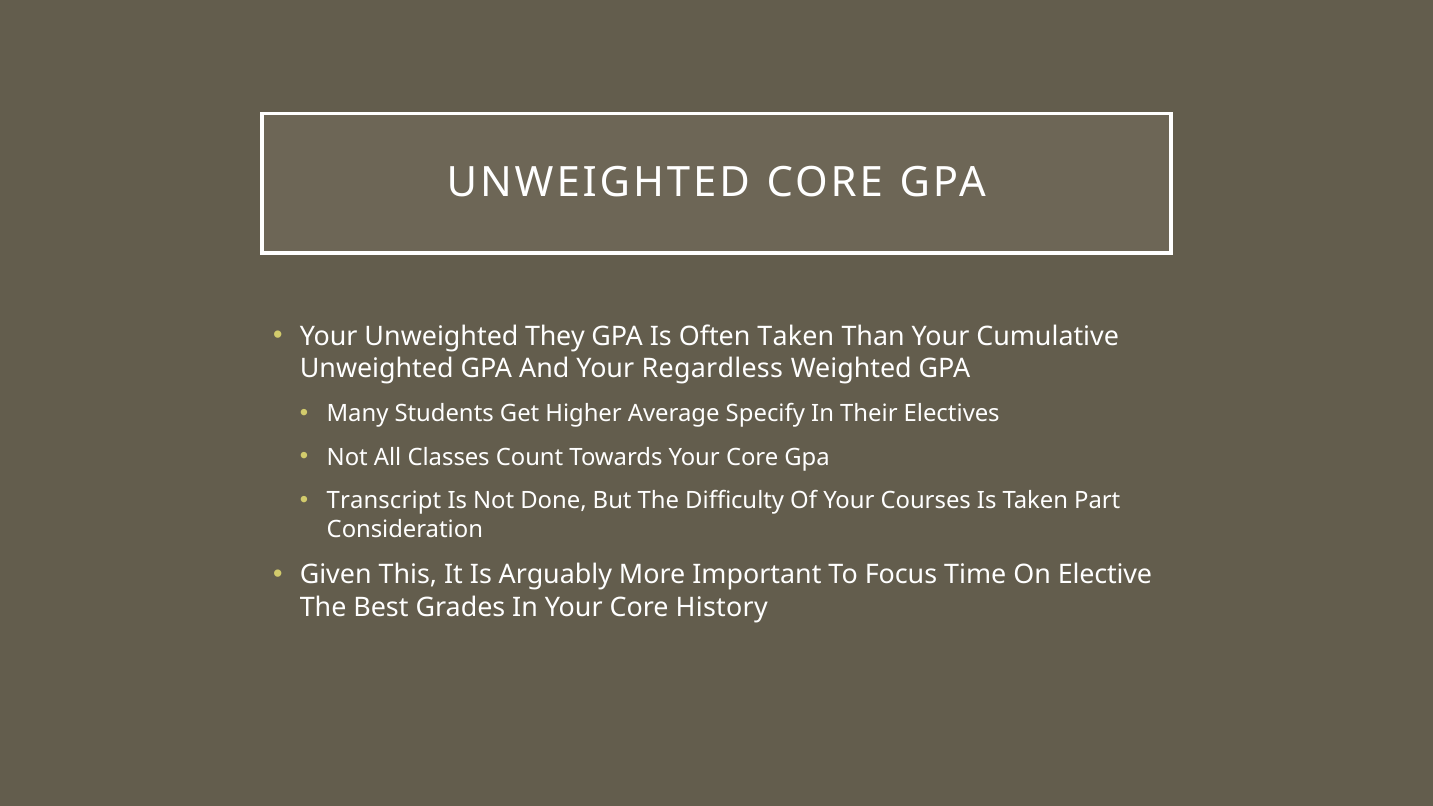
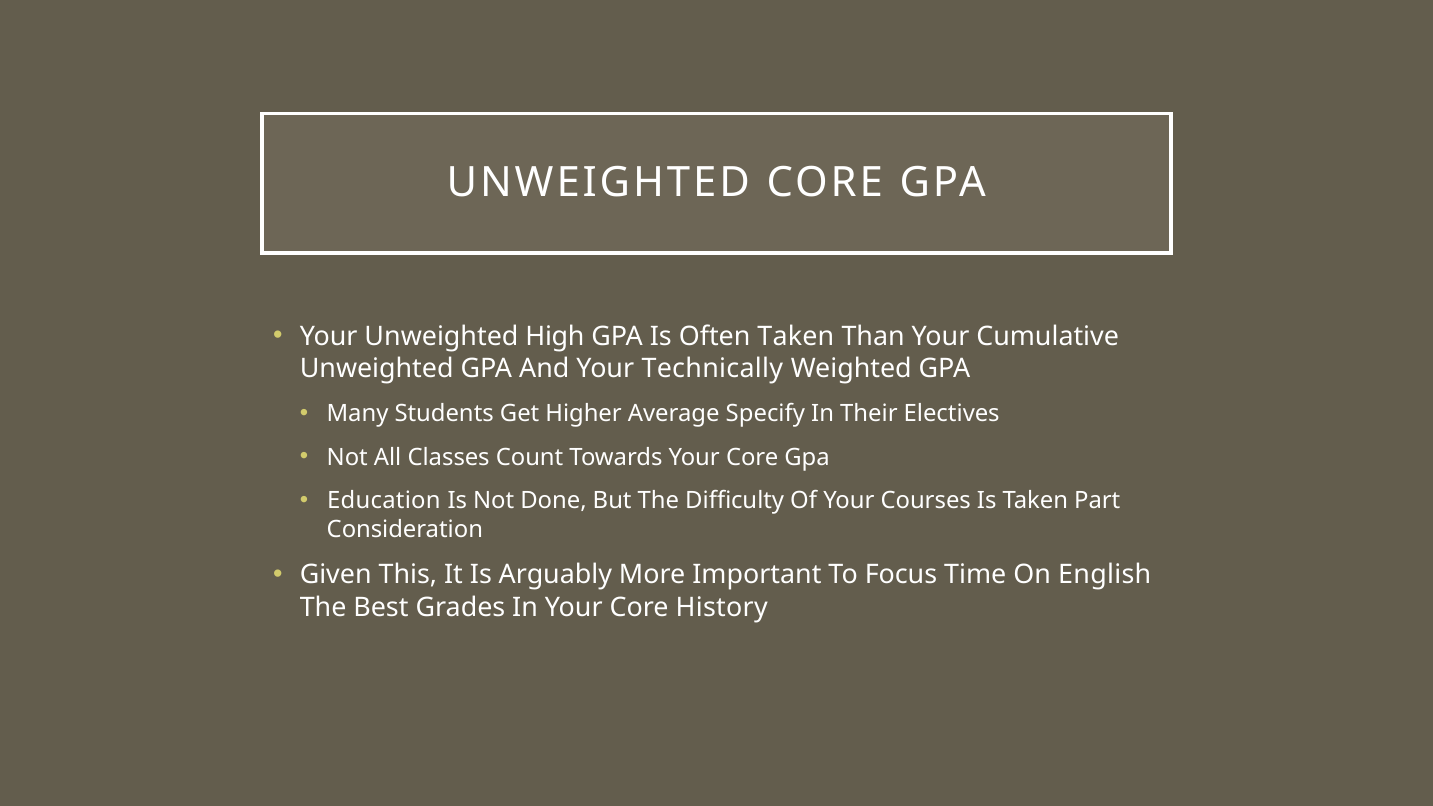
They: They -> High (555, 336)
Regardless: Regardless -> Technically (712, 369)
Transcript: Transcript -> Education (384, 501)
Elective: Elective -> English (1105, 575)
